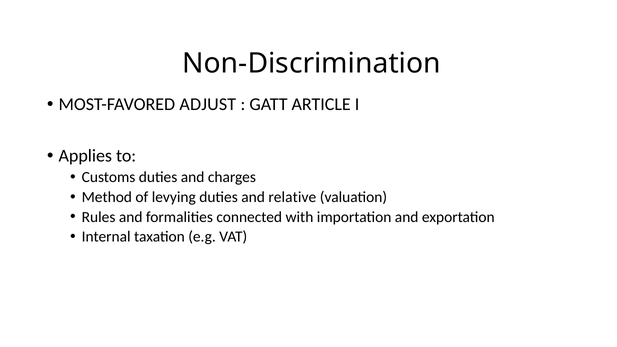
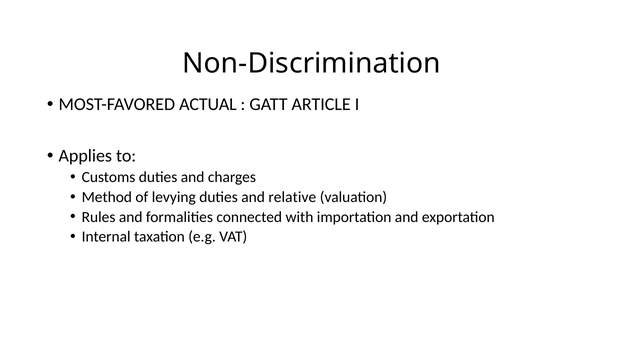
ADJUST: ADJUST -> ACTUAL (208, 104)
